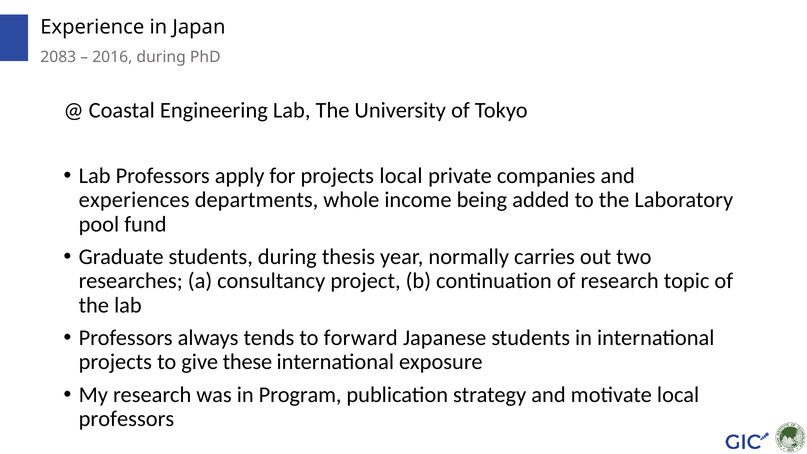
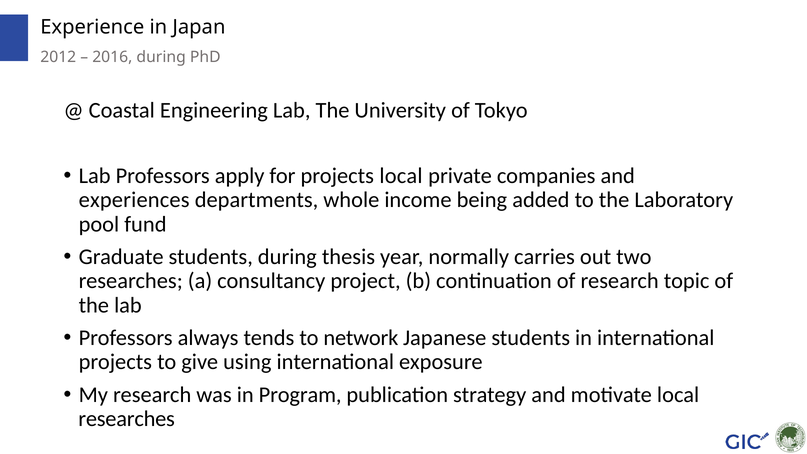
2083: 2083 -> 2012 (58, 57)
forward: forward -> network (361, 338)
these: these -> using (247, 362)
professors: professors -> researches (127, 419)
